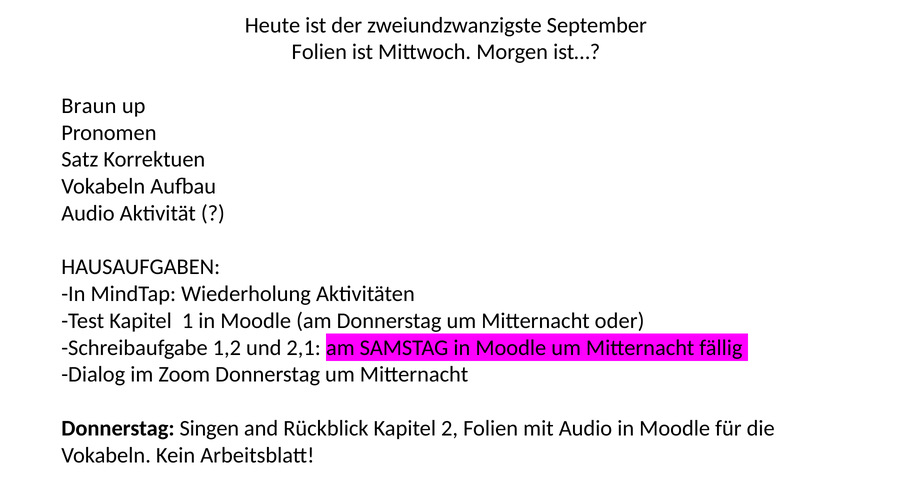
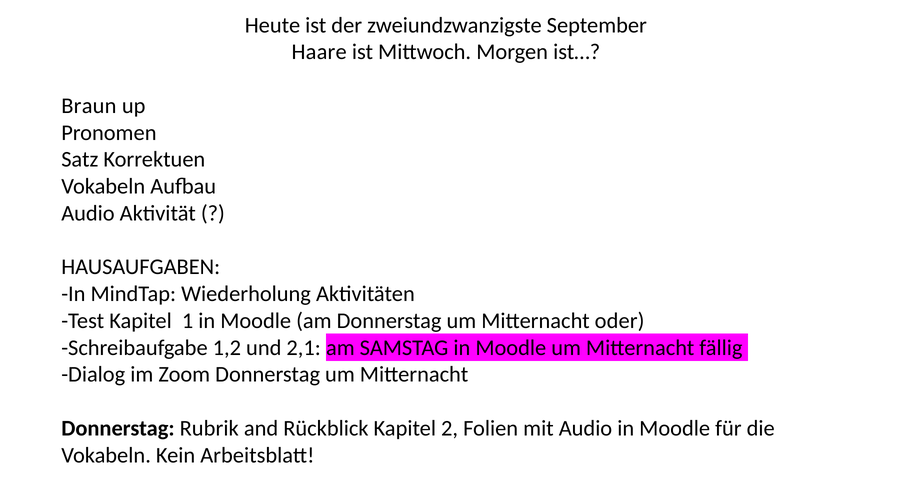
Folien: Folien -> Haare (319, 52)
Singen: Singen -> Rubrik (209, 429)
